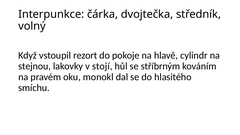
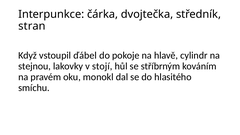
volný: volný -> stran (32, 26)
rezort: rezort -> ďábel (85, 55)
